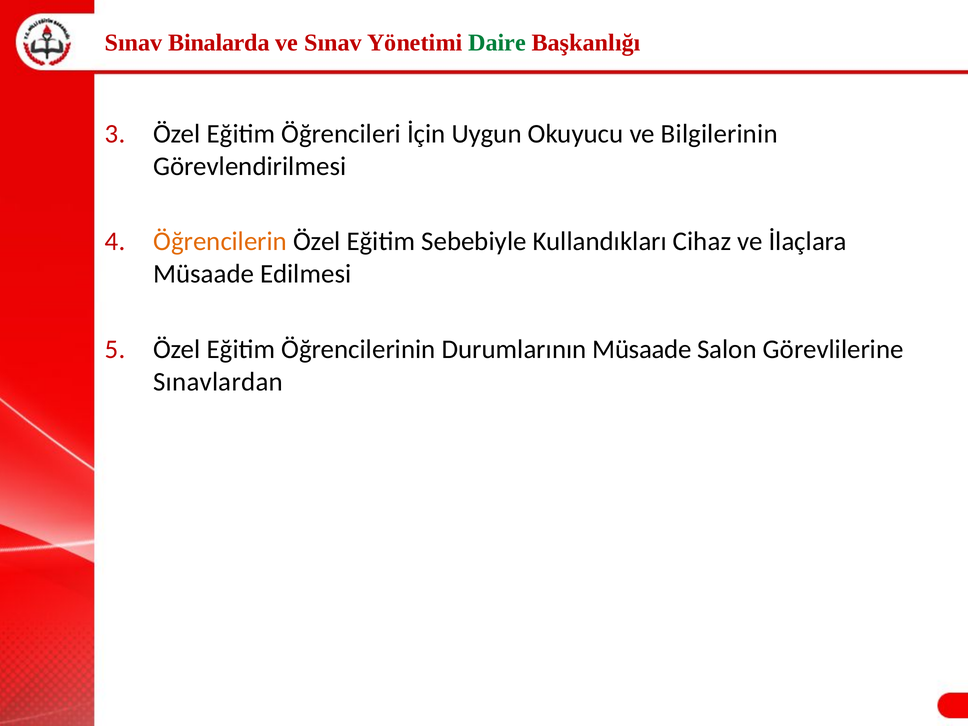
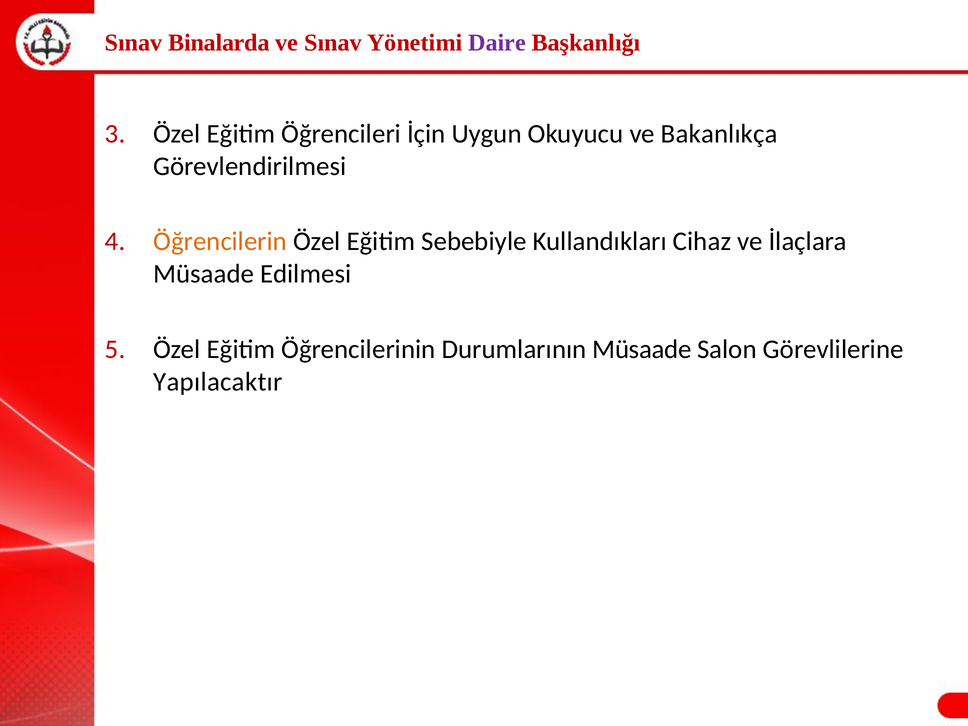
Daire colour: green -> purple (497, 43)
Bilgilerinin: Bilgilerinin -> Bakanlıkça (719, 134)
Sınavlardan: Sınavlardan -> Yapılacaktır (218, 382)
